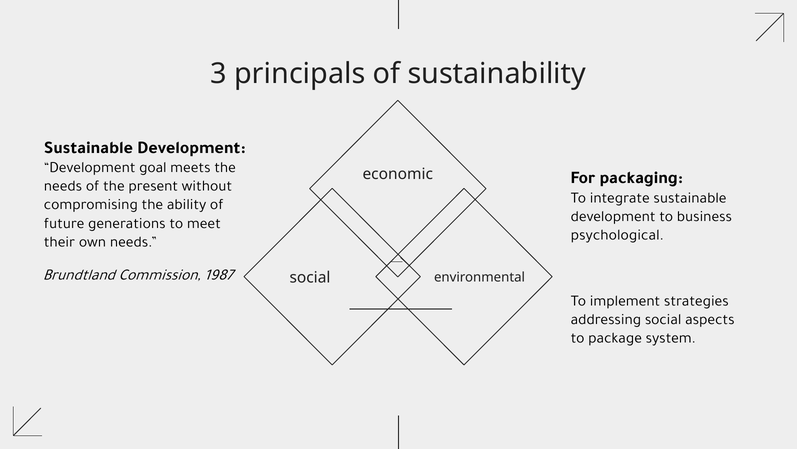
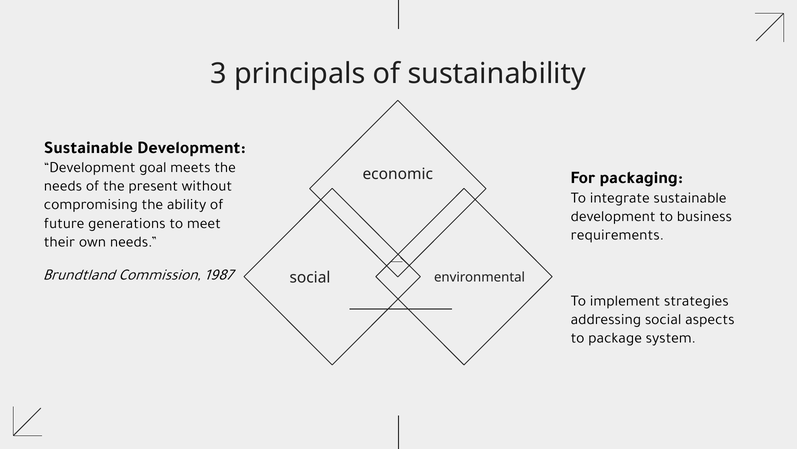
psychological: psychological -> requirements (617, 234)
